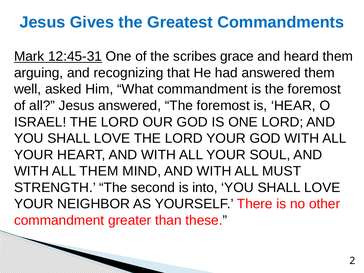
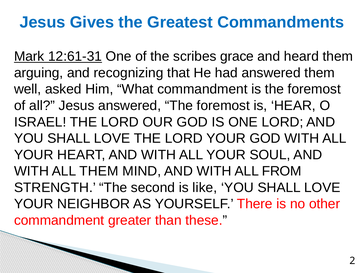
12:45-31: 12:45-31 -> 12:61-31 (75, 56)
MUST: MUST -> FROM (282, 171)
into: into -> like (205, 188)
